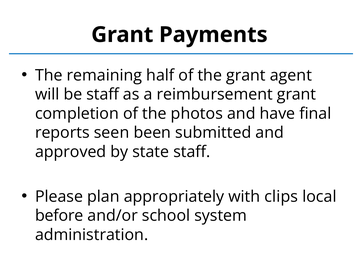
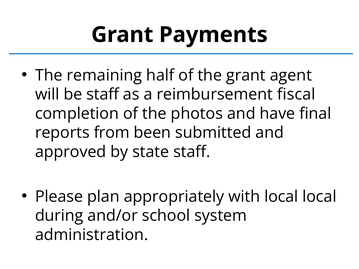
reimbursement grant: grant -> fiscal (296, 94)
seen: seen -> from (112, 133)
with clips: clips -> local (281, 197)
before: before -> during (59, 216)
